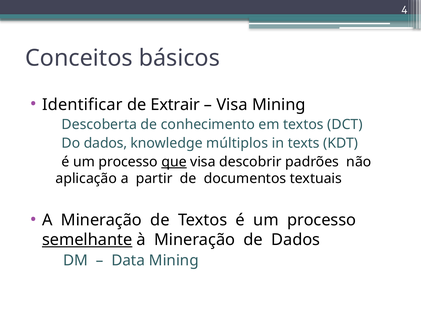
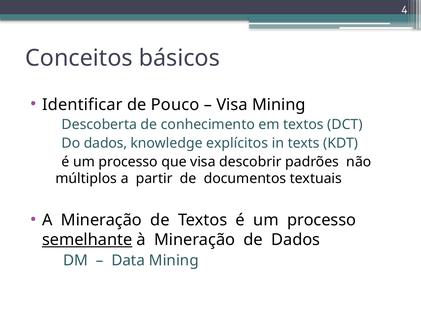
Extrair: Extrair -> Pouco (175, 105)
múltiplos: múltiplos -> explícitos (237, 143)
que underline: present -> none (174, 162)
aplicação: aplicação -> múltiplos (86, 178)
